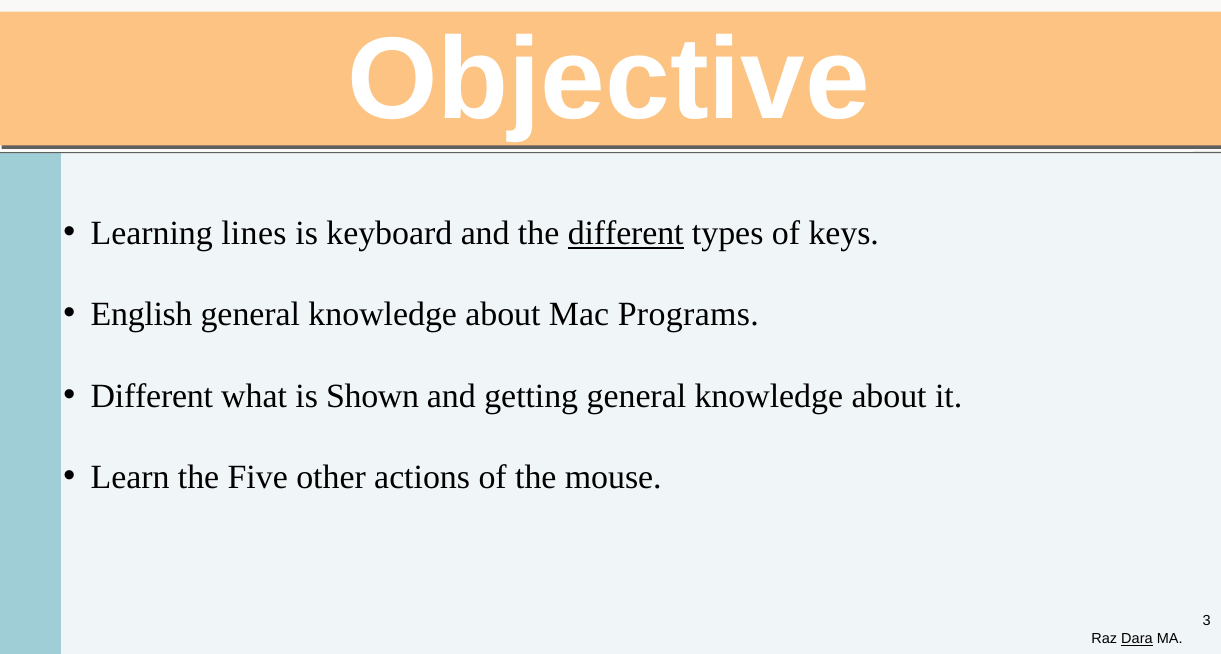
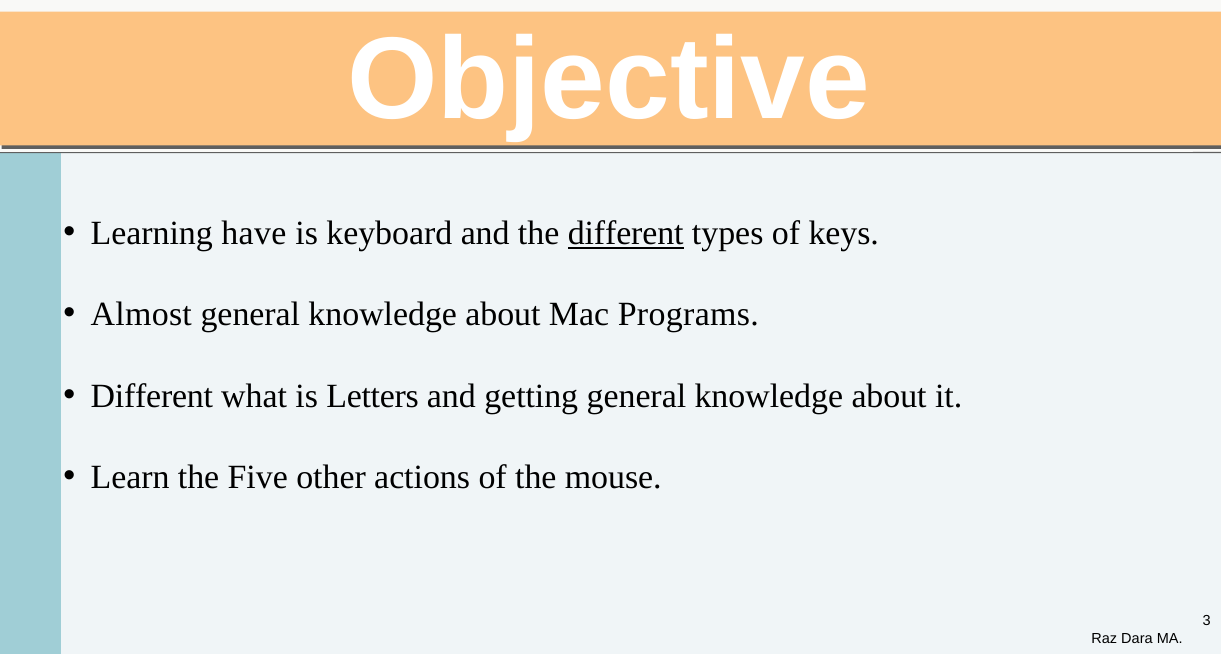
lines: lines -> have (254, 233)
English: English -> Almost (141, 315)
Shown: Shown -> Letters (373, 396)
Dara underline: present -> none (1137, 639)
